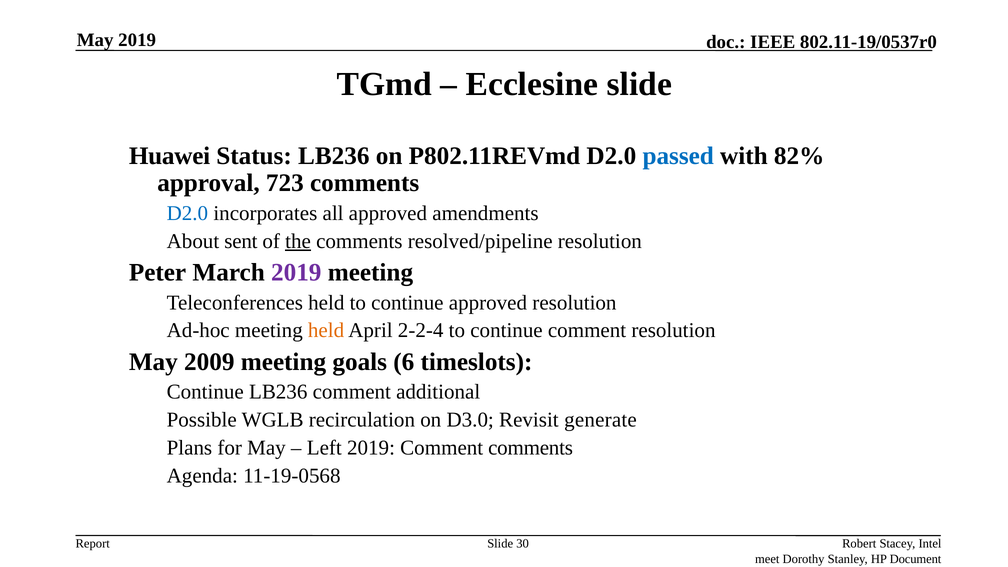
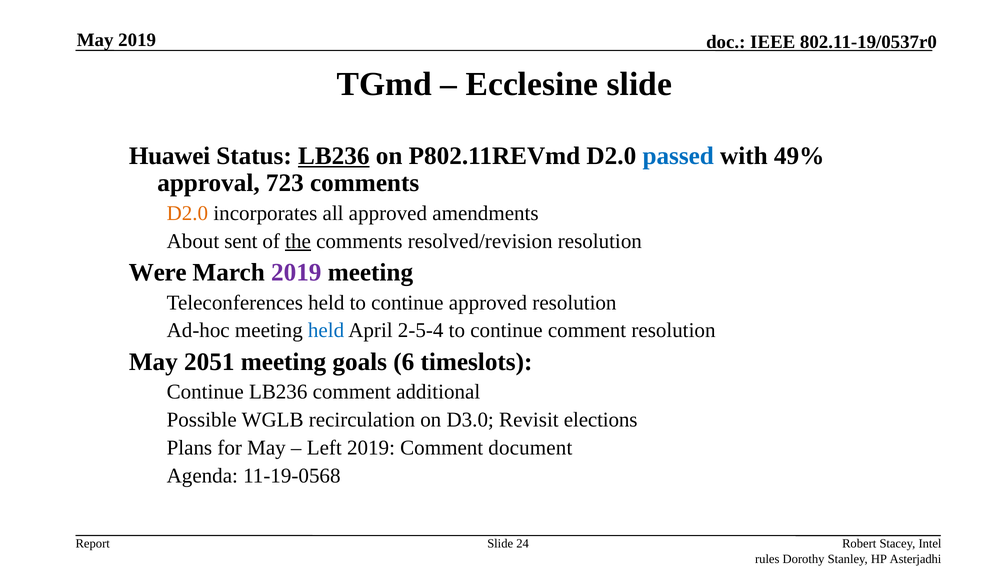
LB236 underline: none -> present (334, 156)
82%: 82% -> 49% (799, 156)
D2.0 colour: blue -> orange (187, 213)
resolved/pipeline: resolved/pipeline -> resolved/revision (480, 241)
Peter: Peter -> Were (158, 272)
held colour: orange -> blue (326, 331)
2-2-4: 2-2-4 -> 2-5-4 (421, 331)
2009: 2009 -> 2051 (209, 362)
generate: generate -> elections (601, 420)
Comment comments: comments -> document (530, 448)
30: 30 -> 24 (523, 544)
meet: meet -> rules (767, 559)
Document: Document -> Asterjadhi (915, 559)
